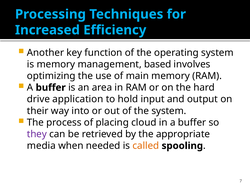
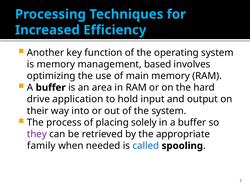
cloud: cloud -> solely (144, 123)
media: media -> family (41, 146)
called colour: orange -> blue (146, 146)
